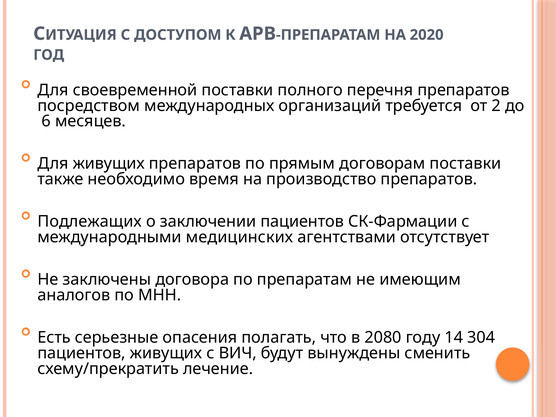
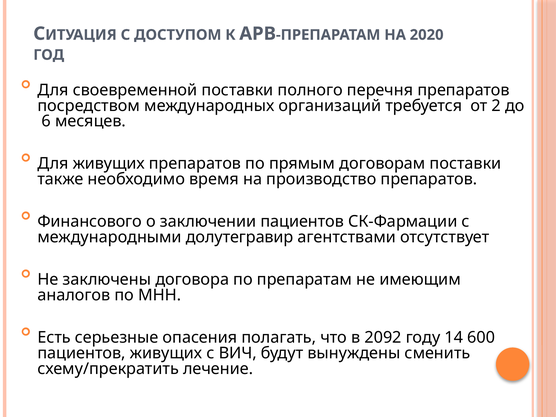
Подлежащих: Подлежащих -> Финансового (90, 222)
медицинских: медицинских -> долутегравир (240, 237)
2080: 2080 -> 2092 (383, 338)
304: 304 -> 600 (481, 338)
